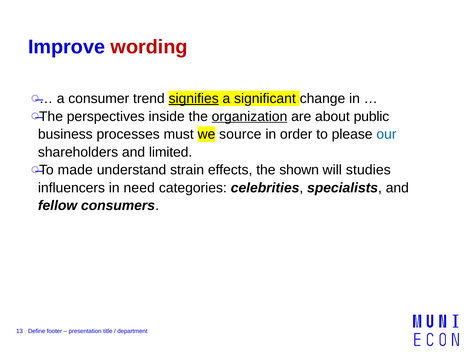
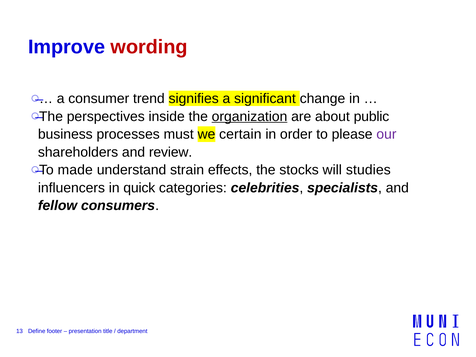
signifies underline: present -> none (194, 99)
source: source -> certain (240, 134)
our colour: blue -> purple (386, 134)
limited: limited -> review (171, 152)
shown: shown -> stocks (299, 170)
need: need -> quick (139, 188)
